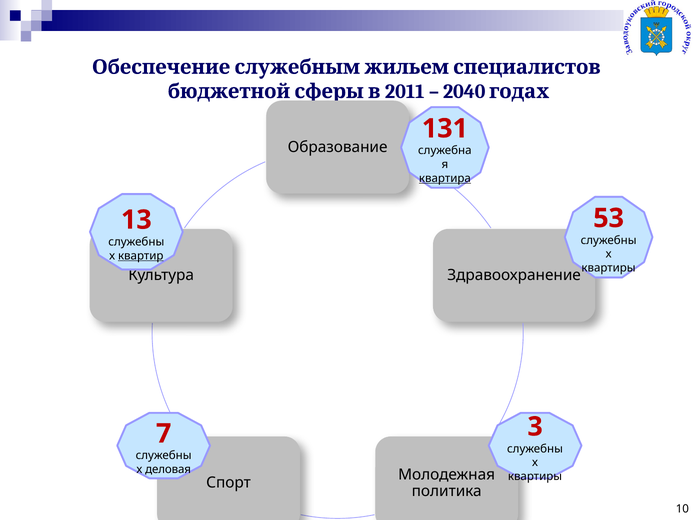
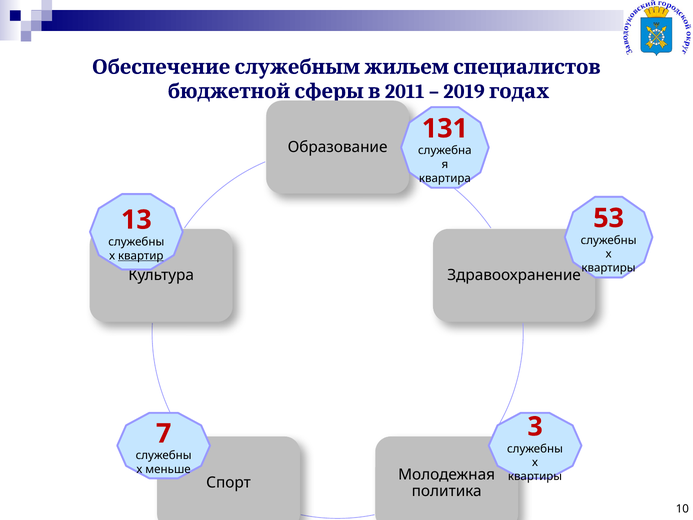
2040: 2040 -> 2019 (464, 91)
квартира underline: present -> none (445, 178)
деловая: деловая -> меньше (168, 469)
